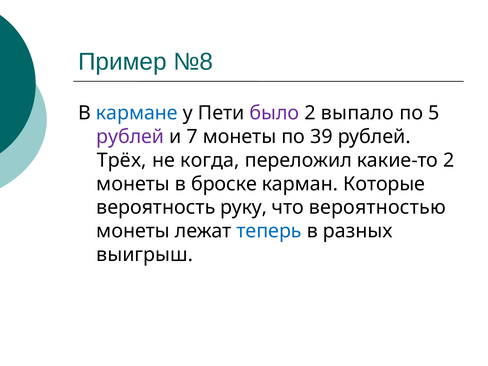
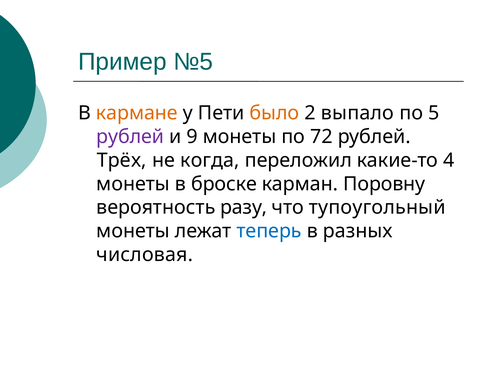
№8: №8 -> №5 (193, 62)
кармане colour: blue -> orange (137, 113)
было colour: purple -> orange (274, 113)
7: 7 -> 9 (192, 137)
39: 39 -> 72 (321, 137)
какие-то 2: 2 -> 4 (449, 160)
Которые: Которые -> Поровну (384, 184)
руку: руку -> разу (244, 208)
вероятностью: вероятностью -> тупоугольный (377, 208)
выигрыш: выигрыш -> числовая (145, 255)
